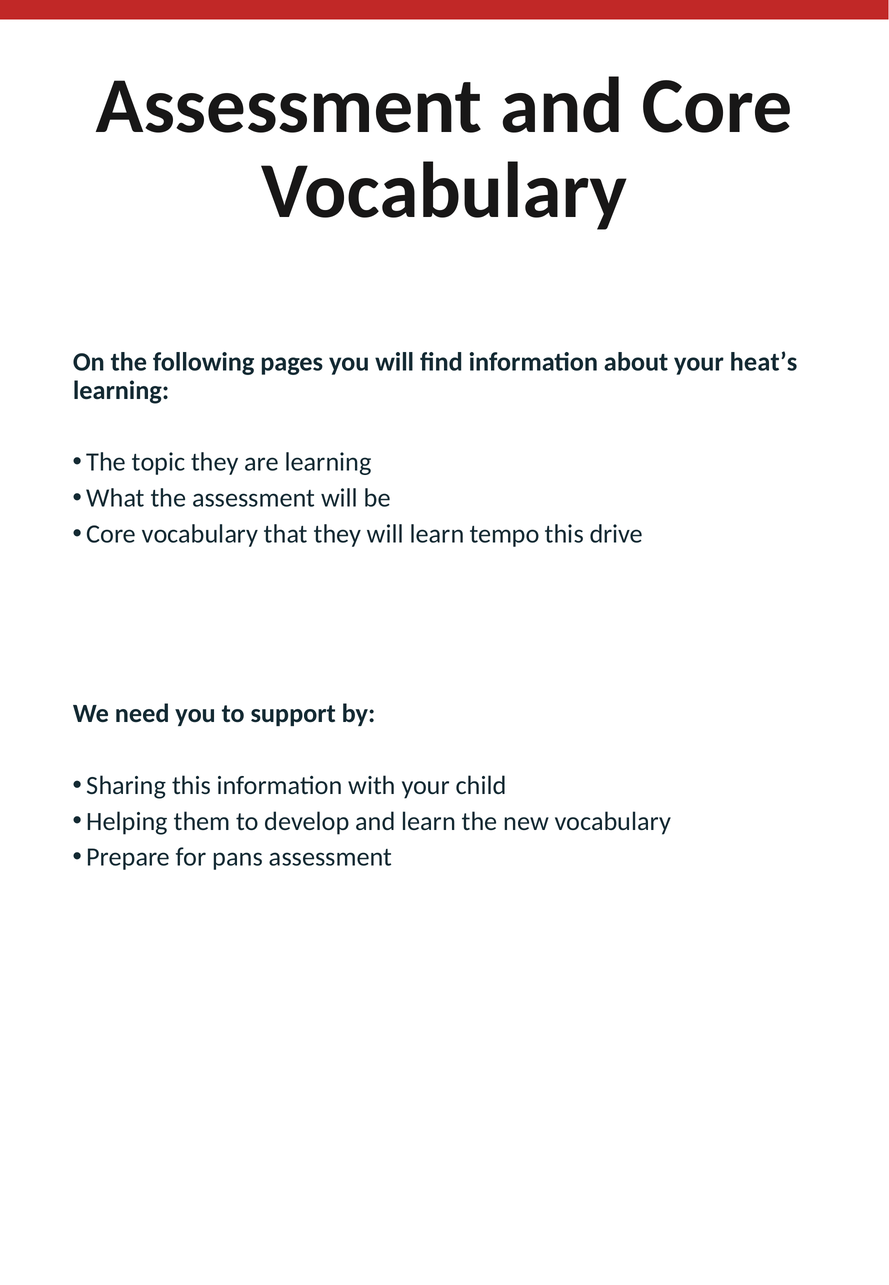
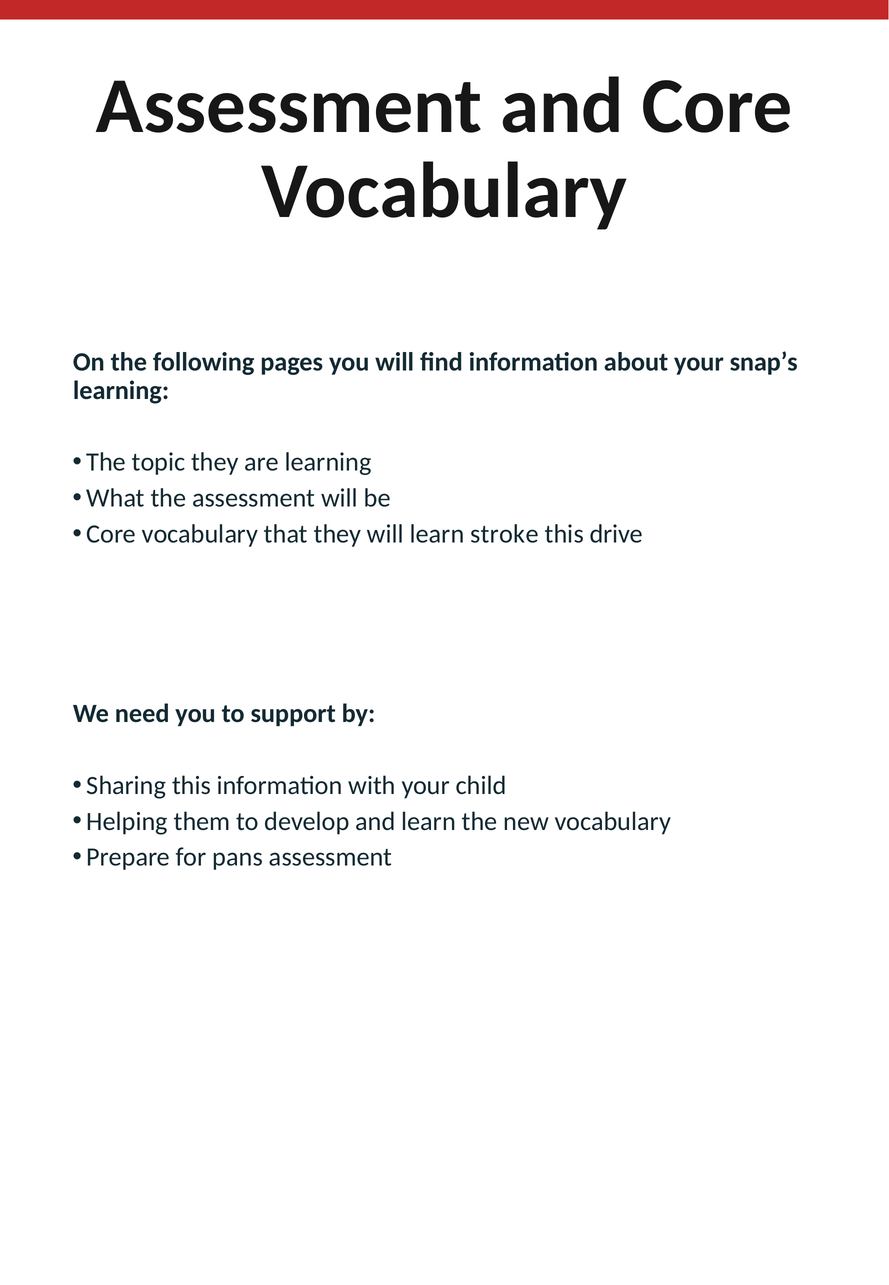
heat’s: heat’s -> snap’s (764, 362)
tempo: tempo -> stroke (504, 534)
